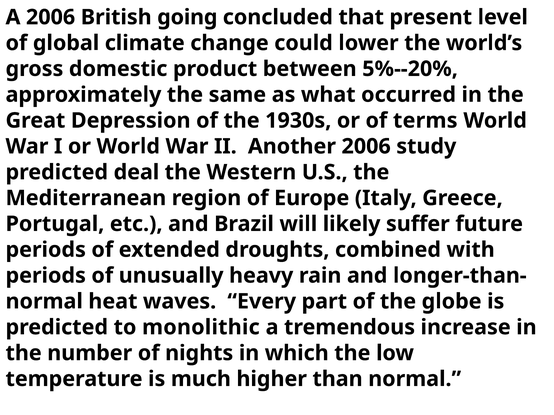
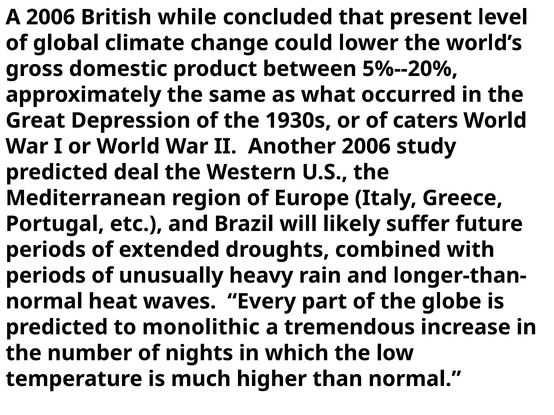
going: going -> while (187, 17)
terms: terms -> caters (425, 121)
